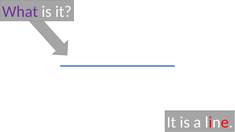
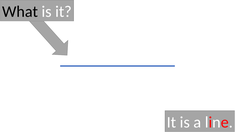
What colour: purple -> black (20, 12)
